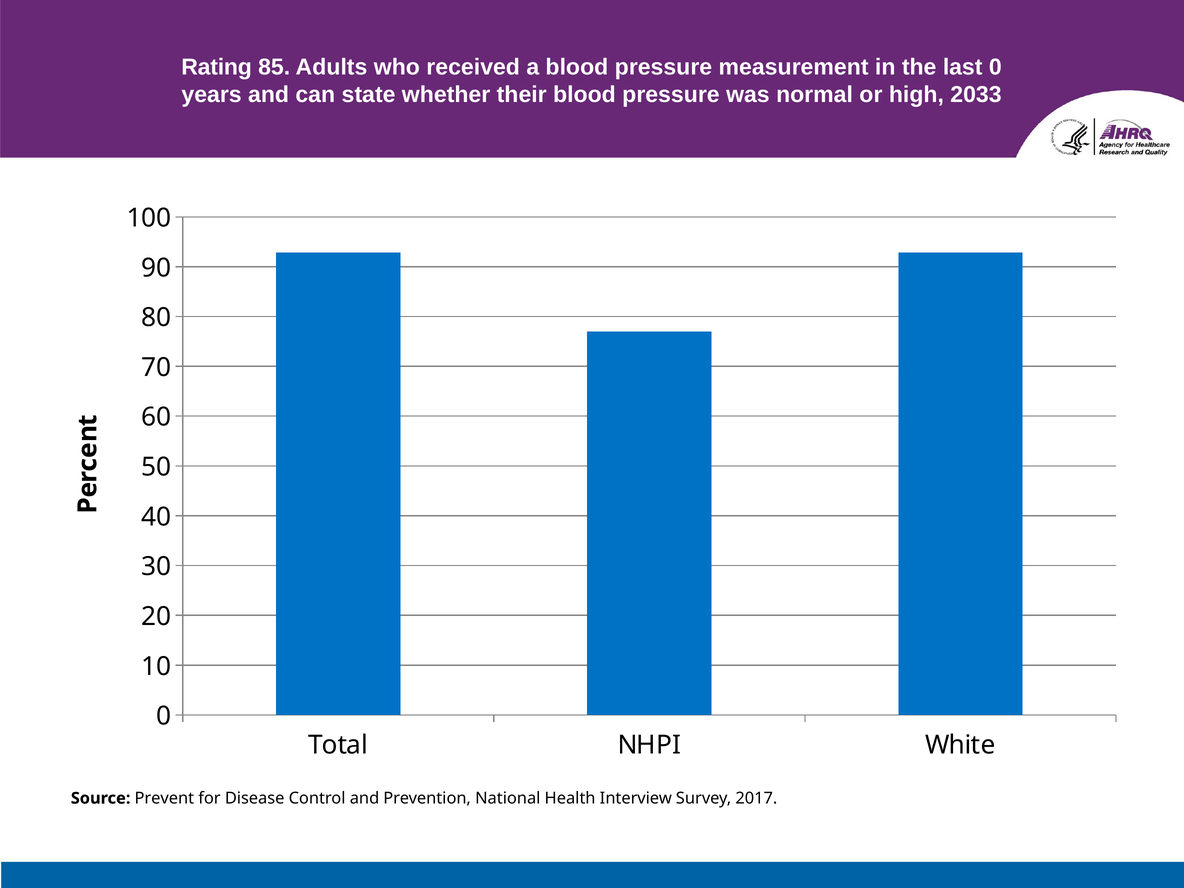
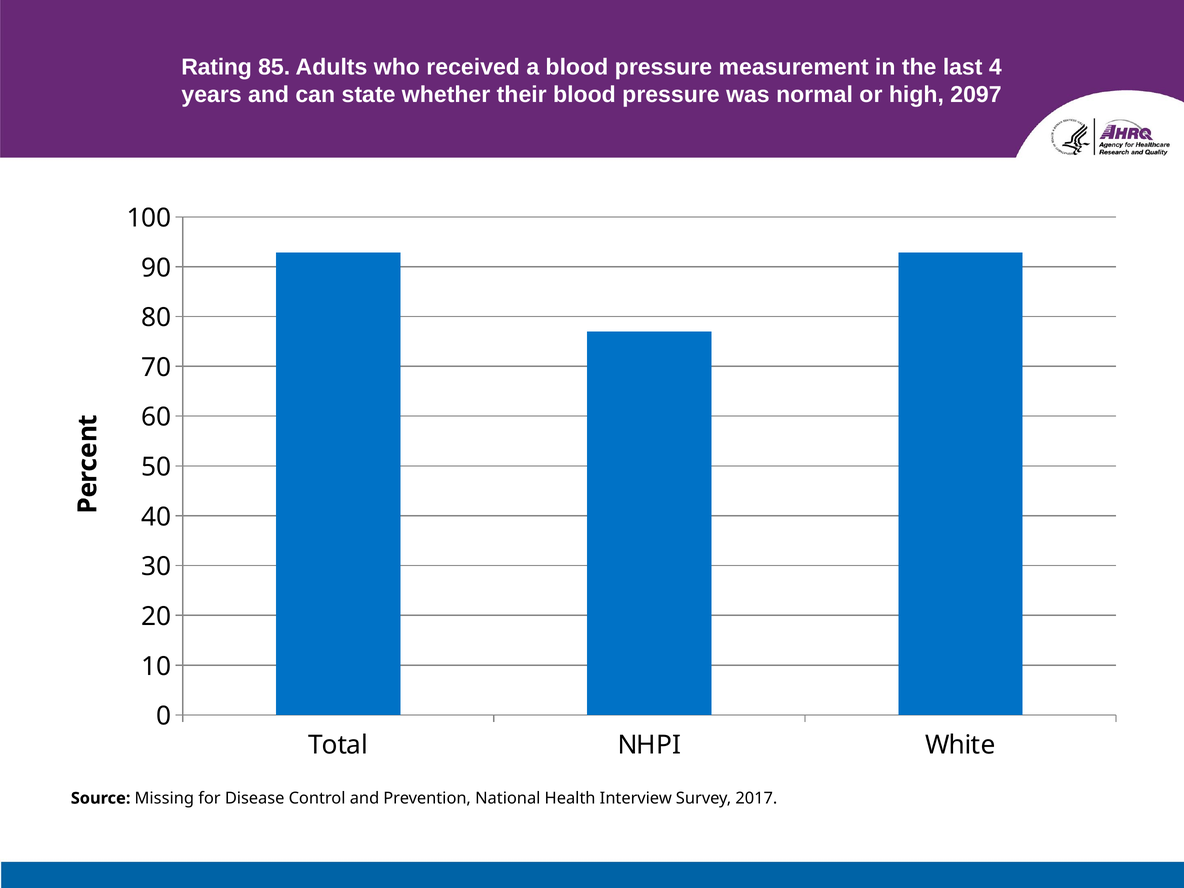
last 0: 0 -> 4 (995, 67)
2033: 2033 -> 2097 (976, 95)
Prevent: Prevent -> Missing (164, 798)
